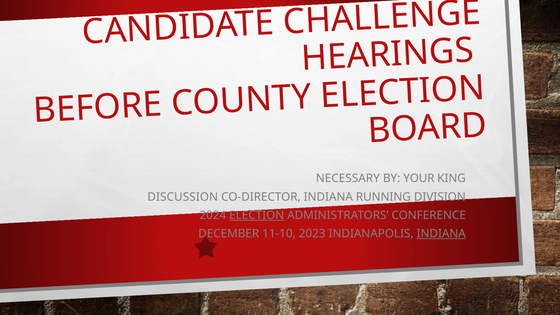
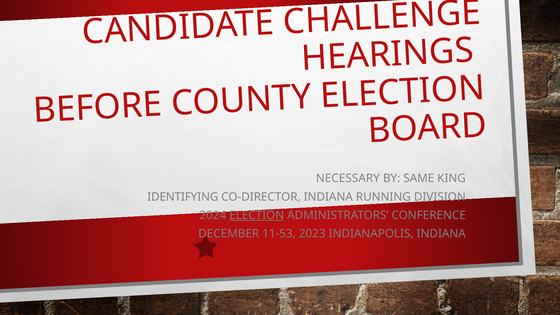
YOUR: YOUR -> SAME (419, 178)
DISCUSSION: DISCUSSION -> IDENTIFYING (183, 197)
11-10: 11-10 -> 11-53 (279, 234)
INDIANA underline: present -> none (441, 234)
